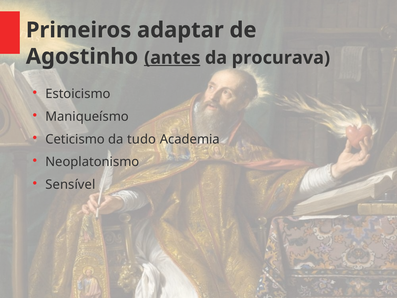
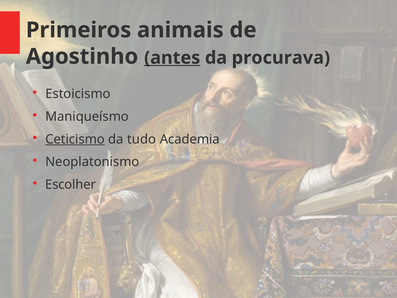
adaptar: adaptar -> animais (180, 30)
Ceticismo underline: none -> present (75, 139)
Sensível: Sensível -> Escolher (71, 184)
